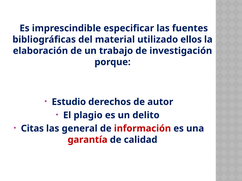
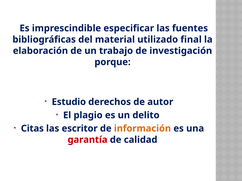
ellos: ellos -> final (191, 40)
general: general -> escritor (80, 129)
información colour: red -> orange (142, 129)
